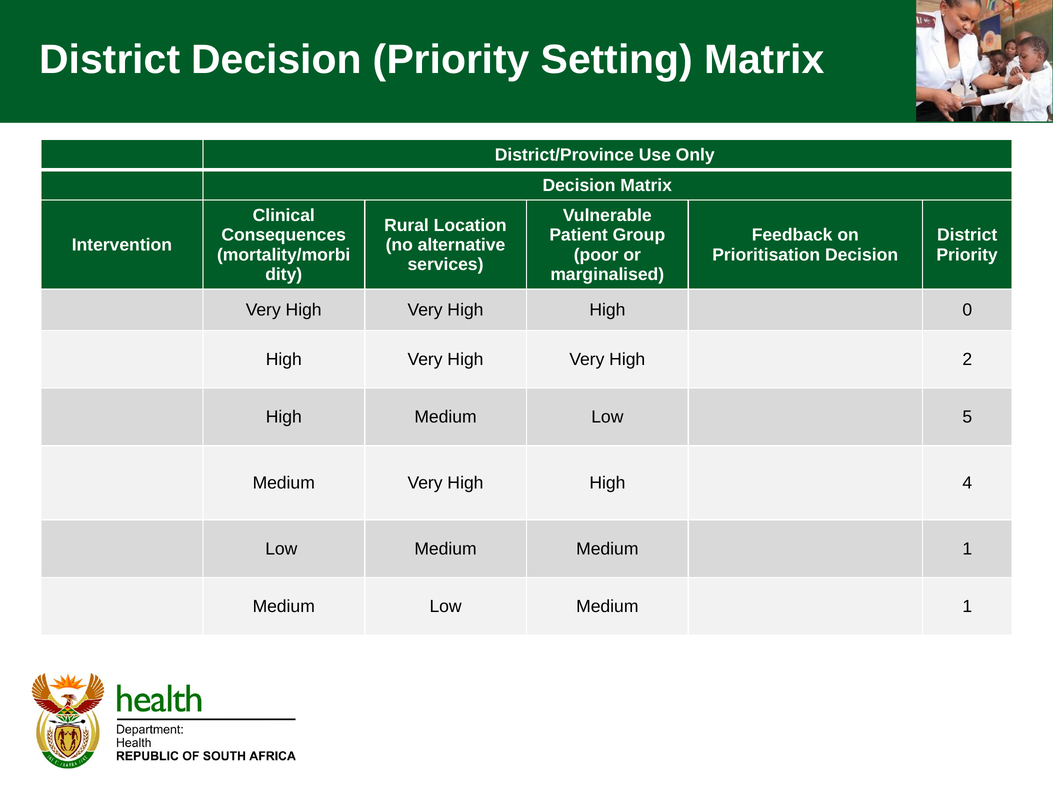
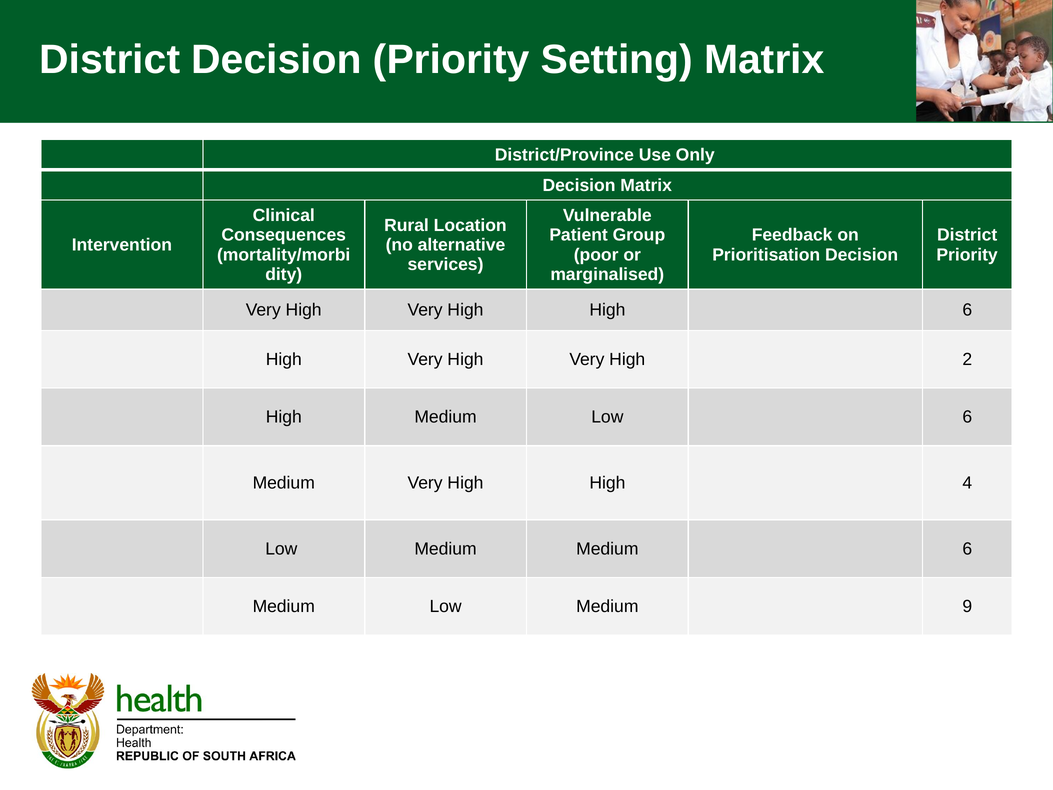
High 0: 0 -> 6 (967, 310)
Low 5: 5 -> 6 (967, 417)
Medium Medium 1: 1 -> 6 (967, 549)
Low Medium 1: 1 -> 9 (967, 606)
